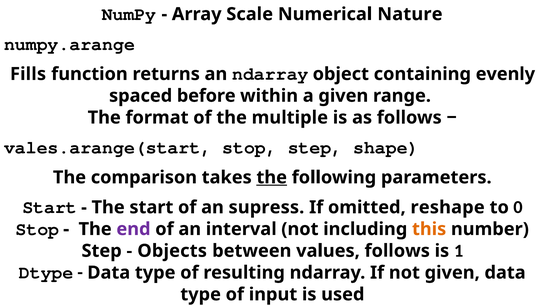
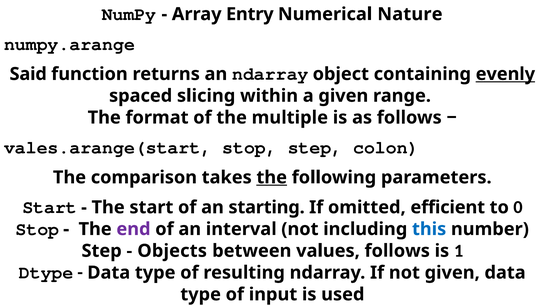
Scale: Scale -> Entry (250, 14)
Fills: Fills -> Said (28, 74)
evenly underline: none -> present (505, 74)
before: before -> slicing (206, 96)
shape: shape -> colon (386, 148)
supress: supress -> starting (267, 208)
reshape: reshape -> efficient (448, 208)
this colour: orange -> blue (429, 230)
